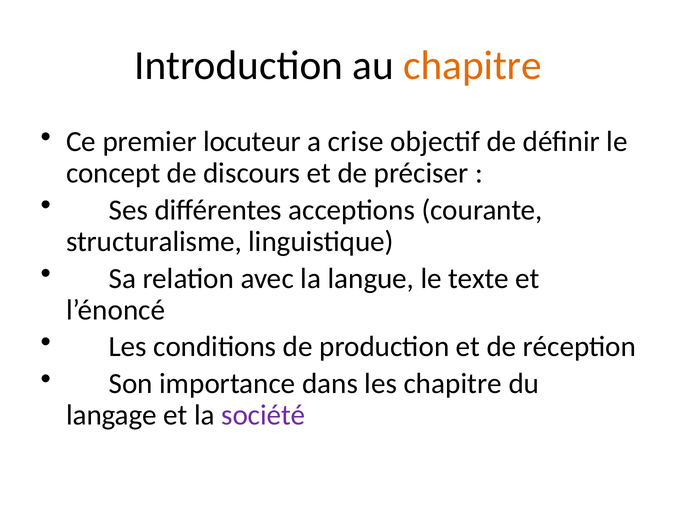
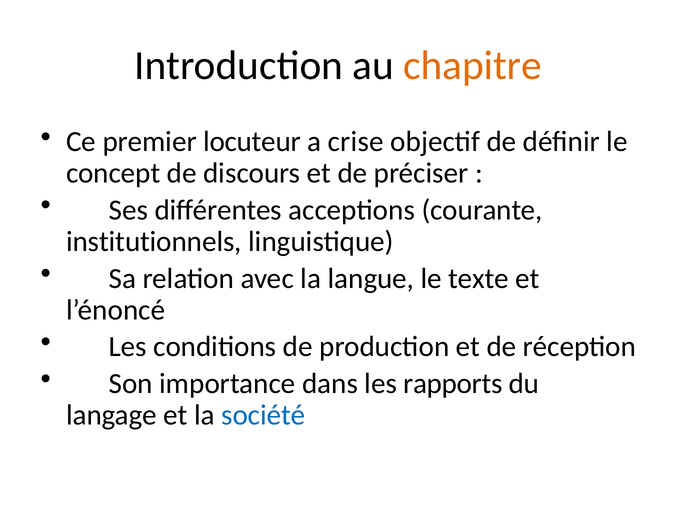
structuralisme: structuralisme -> institutionnels (154, 241)
les chapitre: chapitre -> rapports (453, 384)
société colour: purple -> blue (263, 415)
